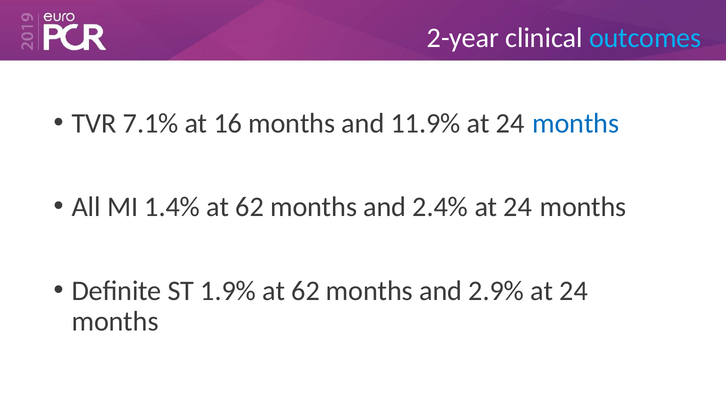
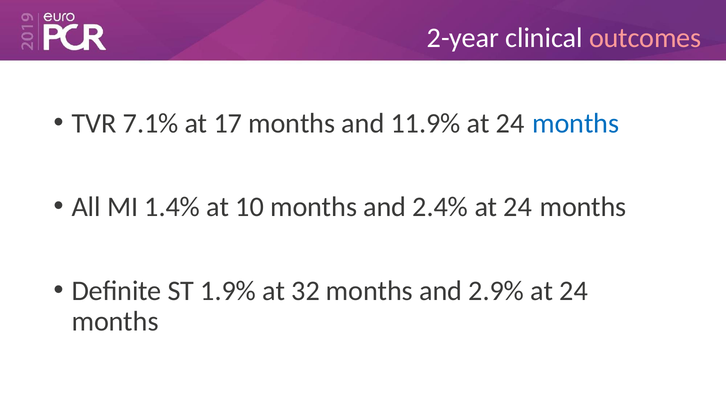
outcomes colour: light blue -> pink (645, 38)
16: 16 -> 17 (228, 123)
1.4% at 62: 62 -> 10 (250, 207)
1.9% at 62: 62 -> 32 (306, 291)
